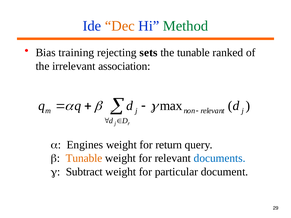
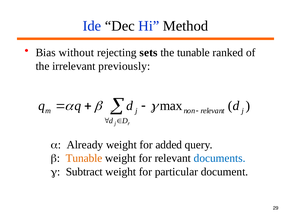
Dec colour: orange -> black (120, 26)
Method colour: green -> black (186, 26)
training: training -> without (76, 53)
association: association -> previously (124, 66)
Engines: Engines -> Already (85, 145)
return: return -> added (169, 145)
